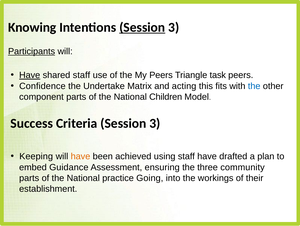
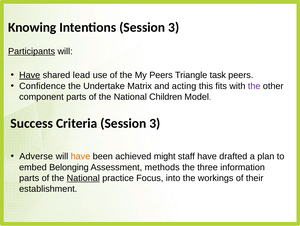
Session underline: present -> none (142, 27)
shared staff: staff -> lead (81, 75)
the colour: blue -> purple (254, 86)
Keeping: Keeping -> Adverse (36, 156)
using: using -> might (165, 156)
Guidance: Guidance -> Belonging (69, 167)
ensuring: ensuring -> methods (162, 167)
community: community -> information (243, 167)
National underline: none -> present (83, 178)
Going: Going -> Focus (150, 178)
